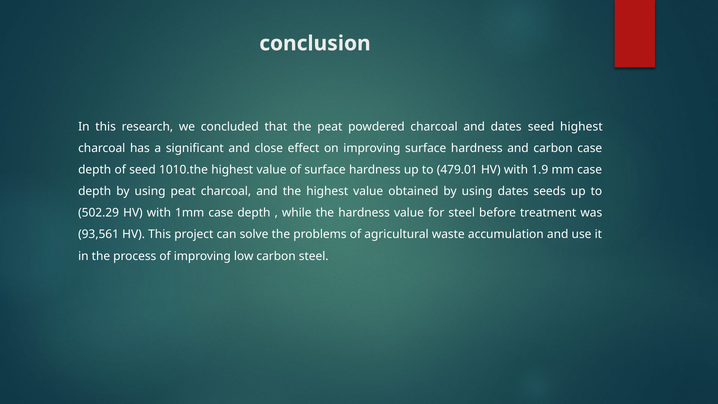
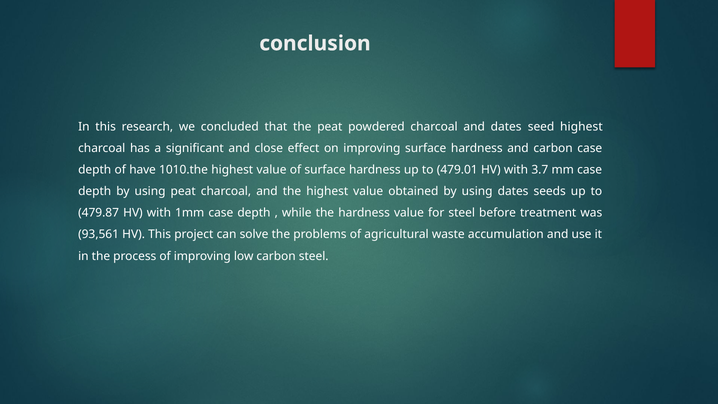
of seed: seed -> have (143, 170)
1.9: 1.9 -> 3.7 (540, 170)
502.29: 502.29 -> 479.87 (99, 213)
